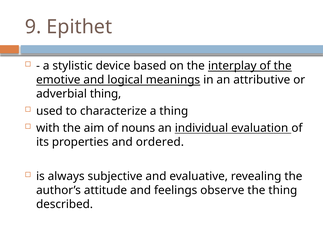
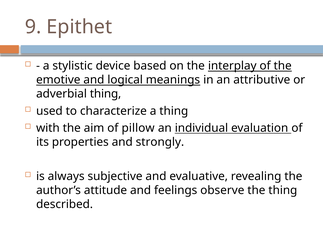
nouns: nouns -> pillow (138, 128)
ordered: ordered -> strongly (160, 142)
